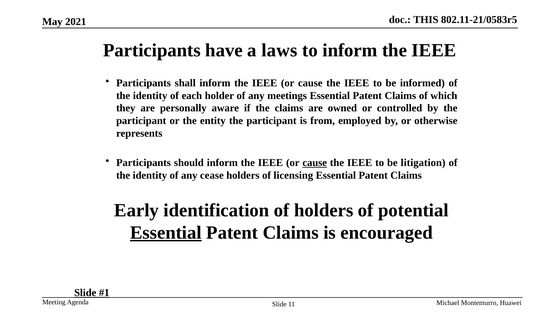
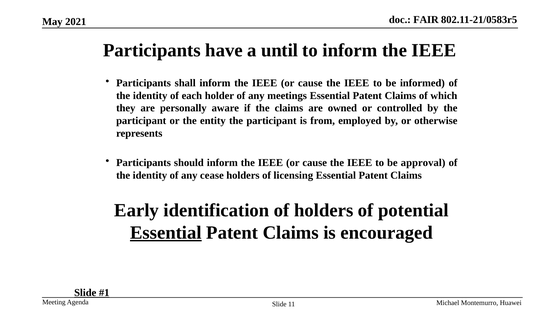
THIS: THIS -> FAIR (426, 20)
laws: laws -> until (280, 50)
cause underline: present -> none (315, 163)
litigation: litigation -> approval (423, 163)
